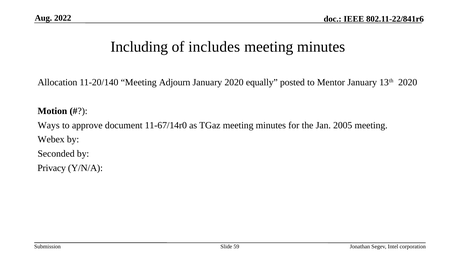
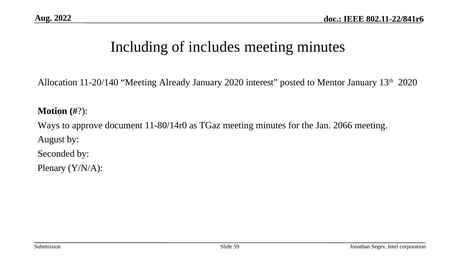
Adjourn: Adjourn -> Already (175, 82)
equally: equally -> interest (262, 82)
11-67/14r0: 11-67/14r0 -> 11-80/14r0 (166, 125)
2005: 2005 -> 2066 (343, 125)
Webex: Webex -> August (51, 139)
Privacy: Privacy -> Plenary (52, 168)
